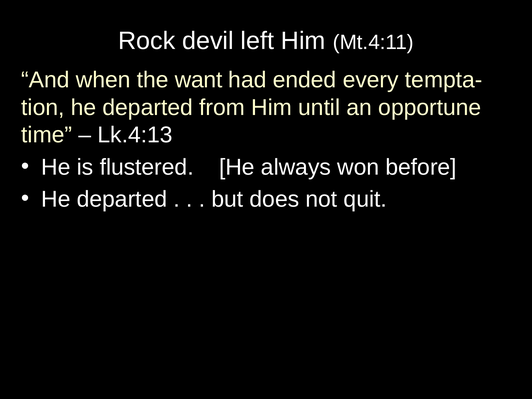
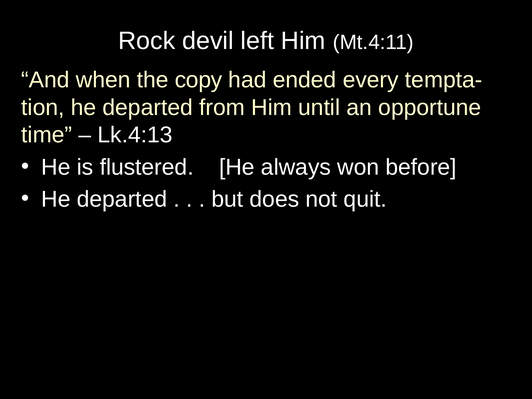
want: want -> copy (199, 80)
